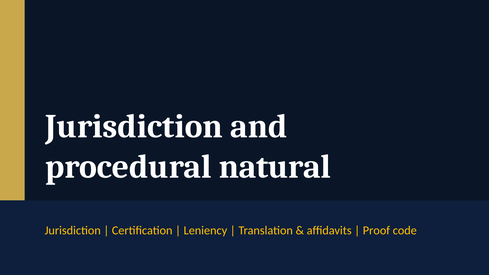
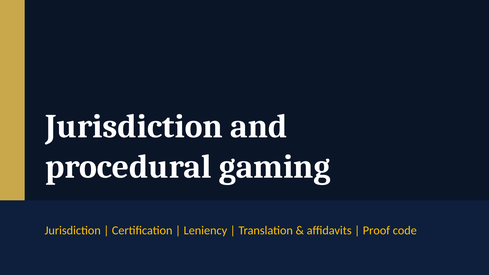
natural: natural -> gaming (275, 167)
